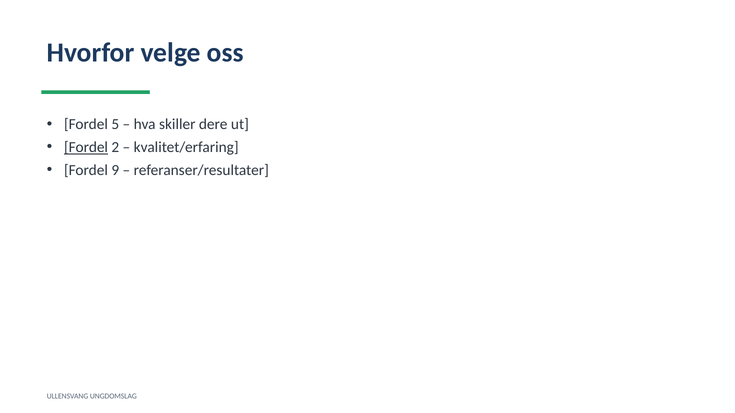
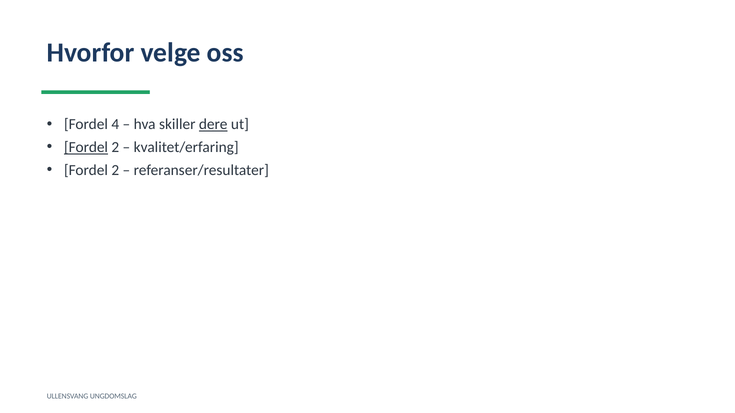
5: 5 -> 4 (115, 124)
dere underline: none -> present (213, 124)
9: 9 -> 2 (115, 170)
